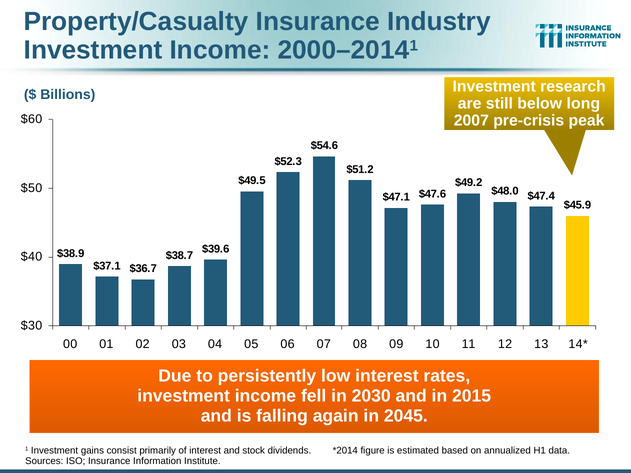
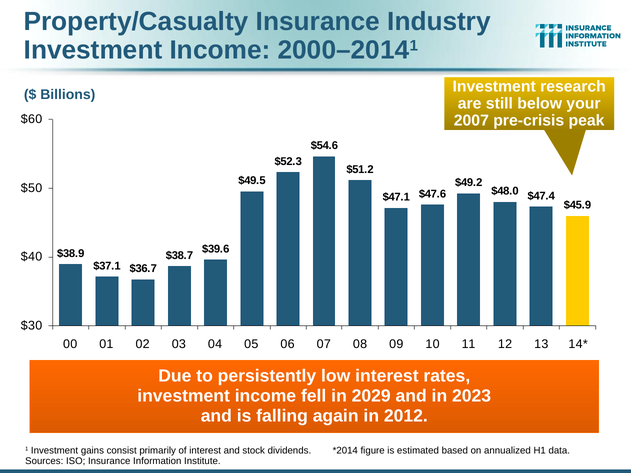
long: long -> your (583, 104)
2030: 2030 -> 2029 (371, 396)
2015: 2015 -> 2023 (472, 396)
2045: 2045 -> 2012 (406, 416)
